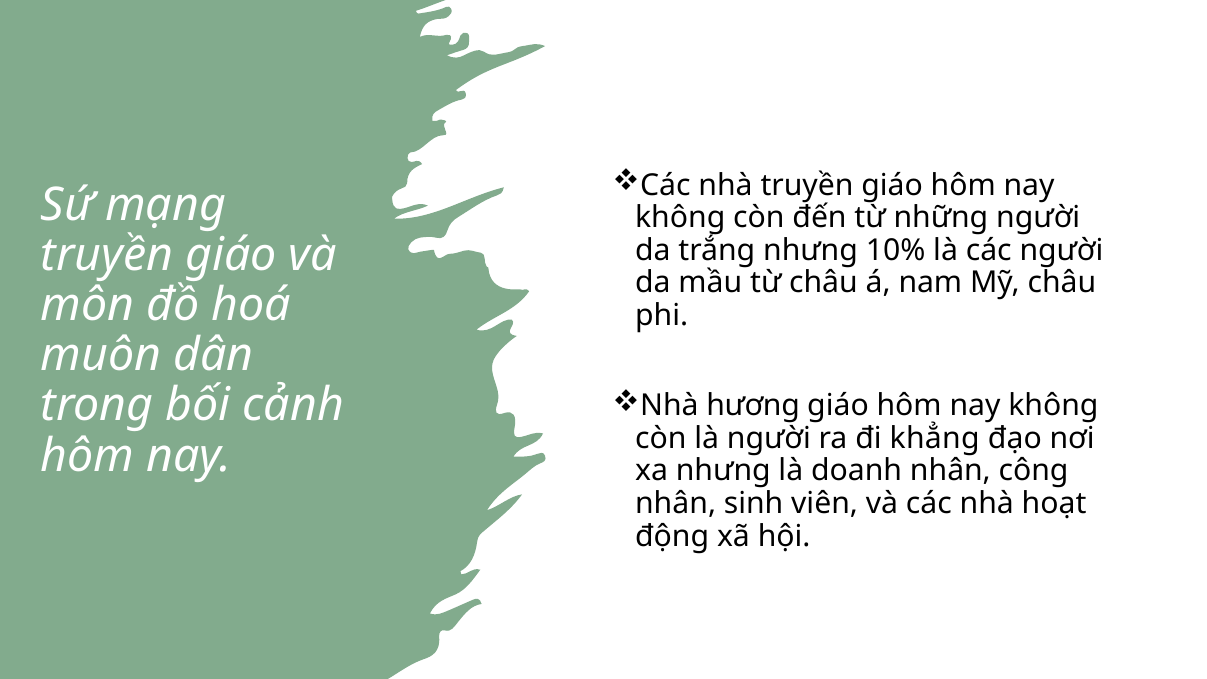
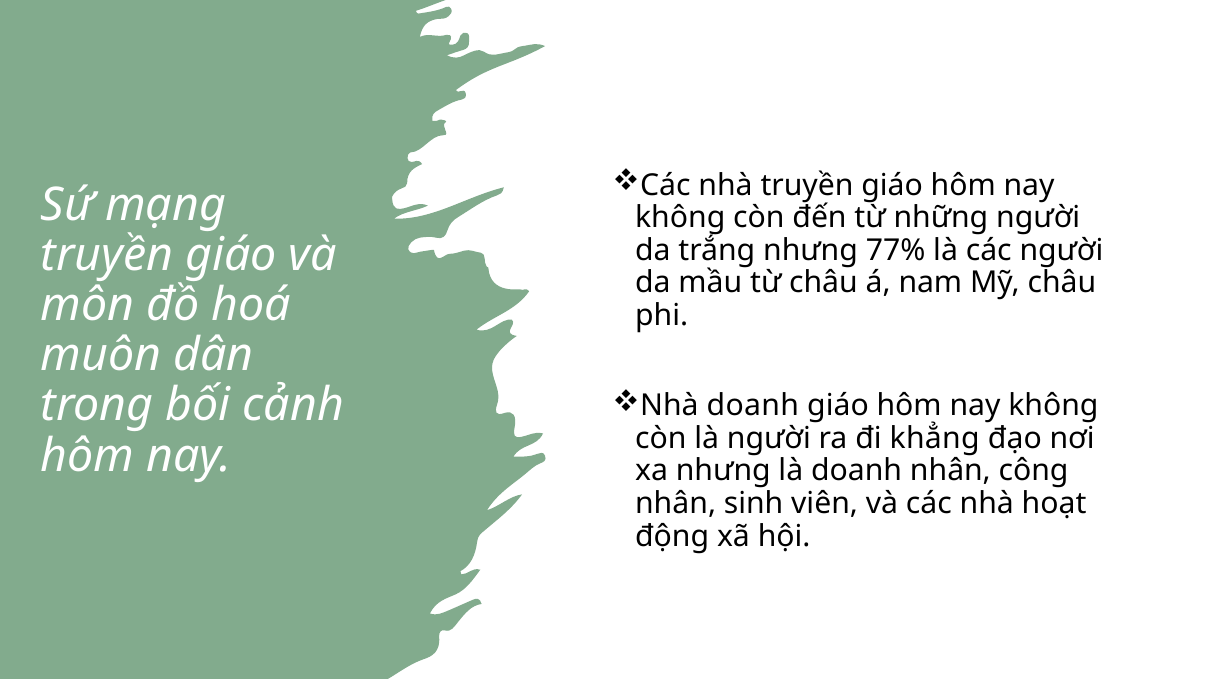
10%: 10% -> 77% (896, 250)
Nhà hương: hương -> doanh (753, 406)
